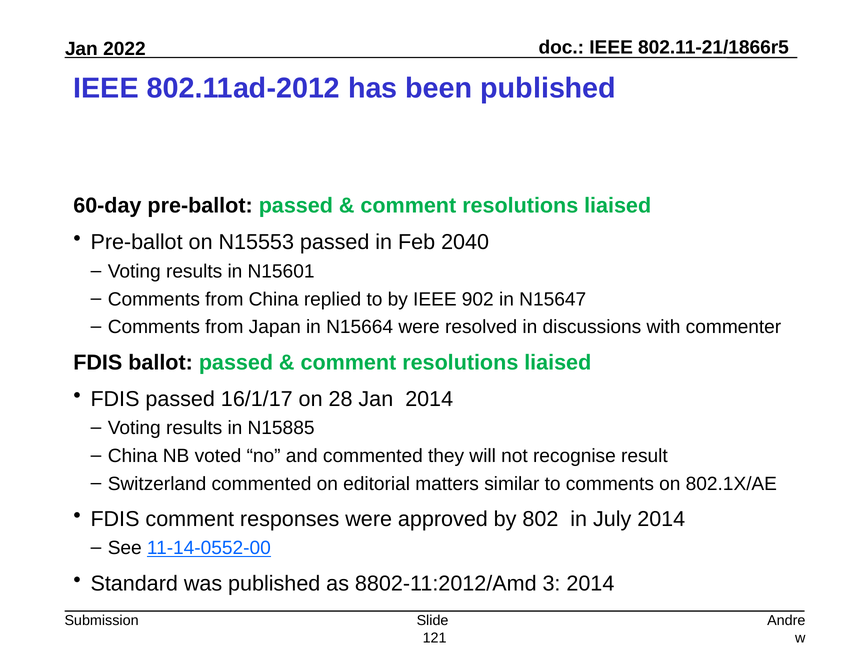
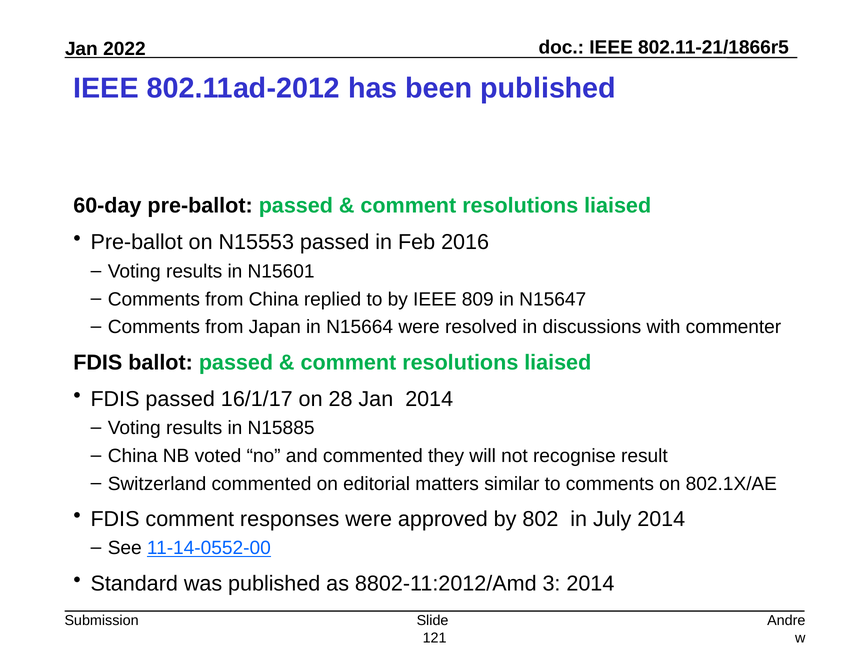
2040: 2040 -> 2016 (465, 242)
902: 902 -> 809 (478, 299)
